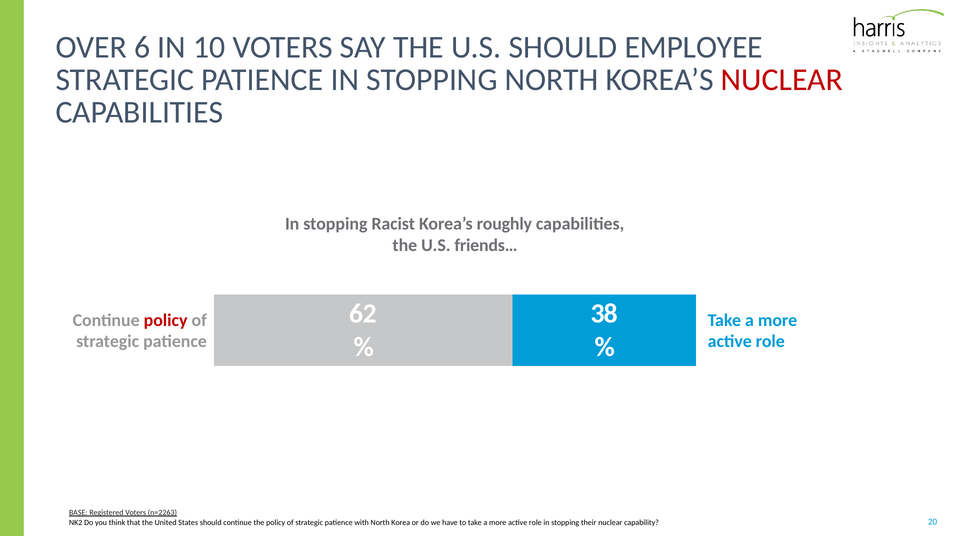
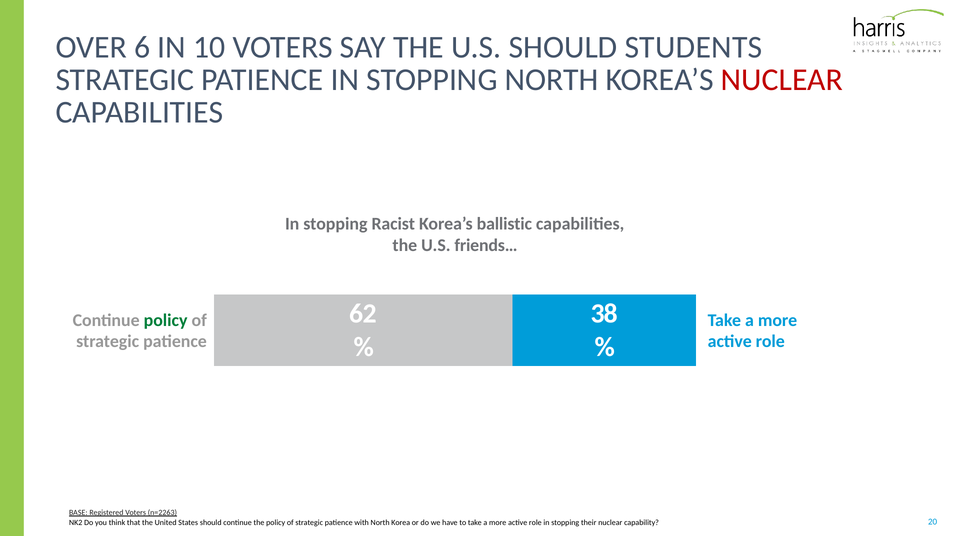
EMPLOYEE: EMPLOYEE -> STUDENTS (694, 47)
roughly: roughly -> ballistic (504, 224)
policy colour: red -> green (166, 320)
